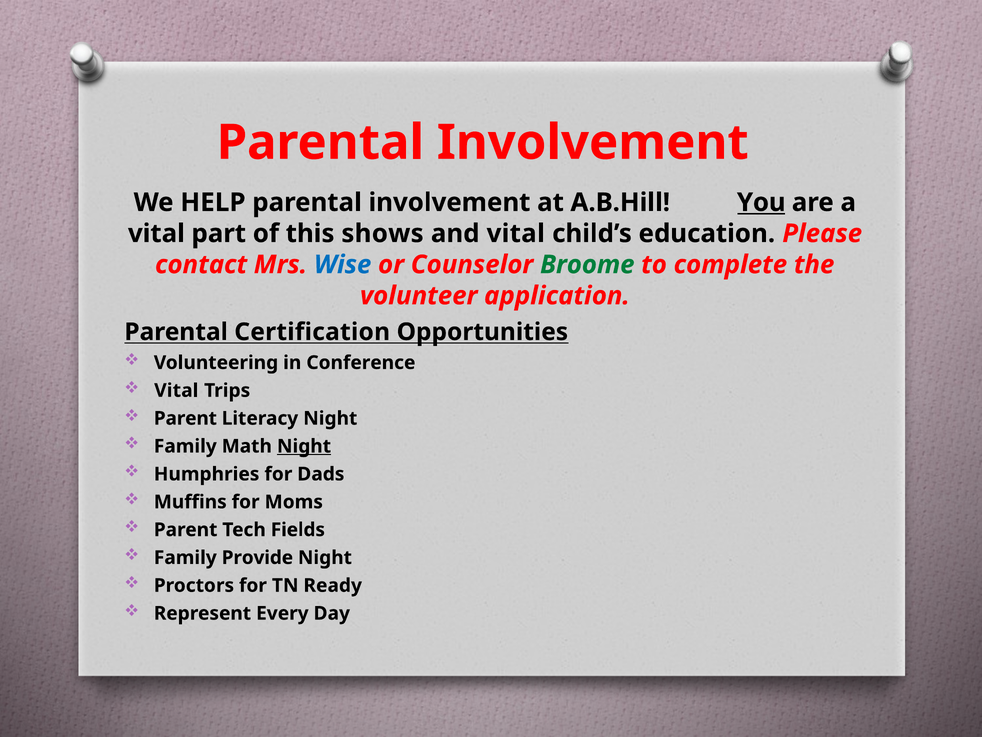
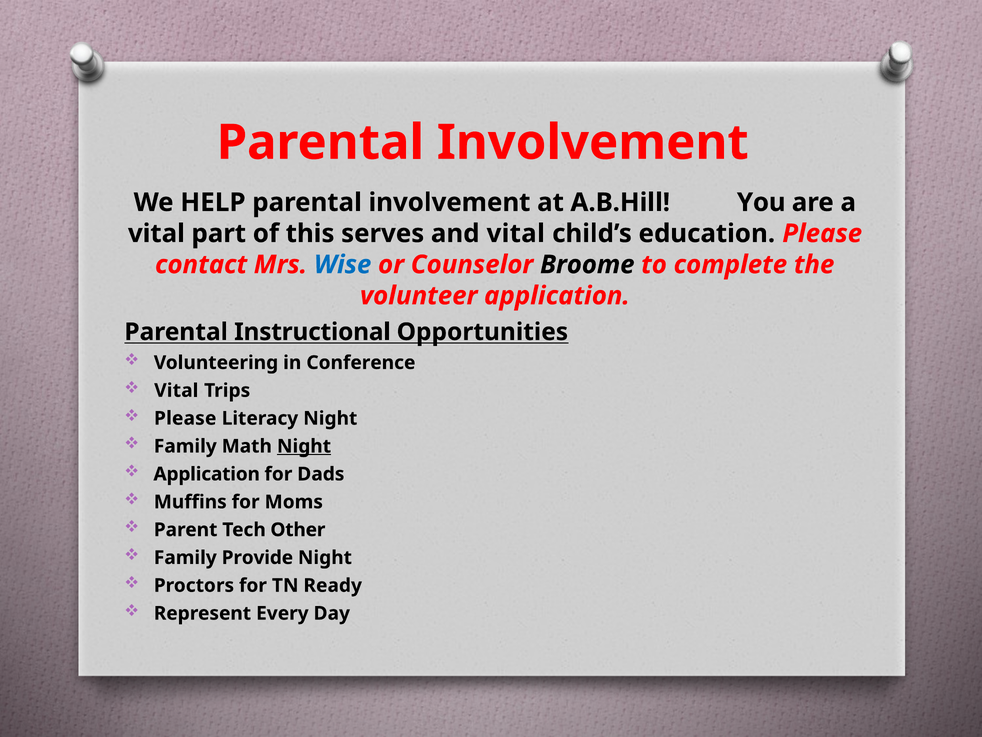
You underline: present -> none (761, 202)
shows: shows -> serves (383, 233)
Broome colour: green -> black (587, 264)
Certification: Certification -> Instructional (312, 332)
Parent: Parent -> Please (185, 418)
Humphries: Humphries -> Application (207, 474)
Fields: Fields -> Other (298, 529)
